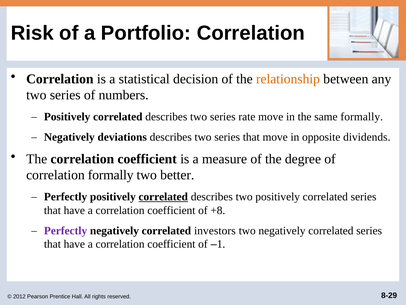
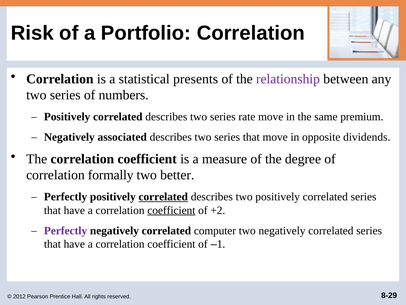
decision: decision -> presents (196, 79)
relationship colour: orange -> purple (288, 79)
same formally: formally -> premium (362, 117)
deviations: deviations -> associated (122, 137)
coefficient underline: none -> present (171, 210)
+8: +8 -> +2 (218, 210)
investors: investors -> computer (215, 230)
